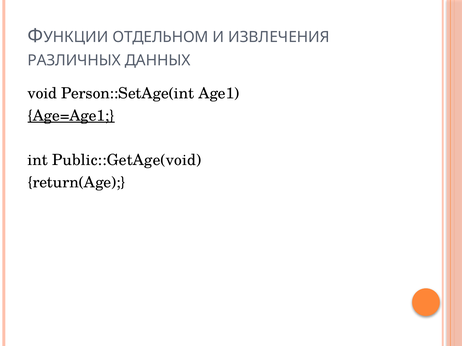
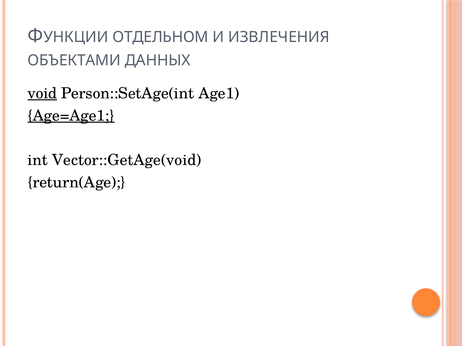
РАЗЛИЧНЫХ: РАЗЛИЧНЫХ -> ОБЪЕКТАМИ (74, 60)
void underline: none -> present (42, 93)
Public::GetAge(void: Public::GetAge(void -> Vector::GetAge(void (127, 160)
